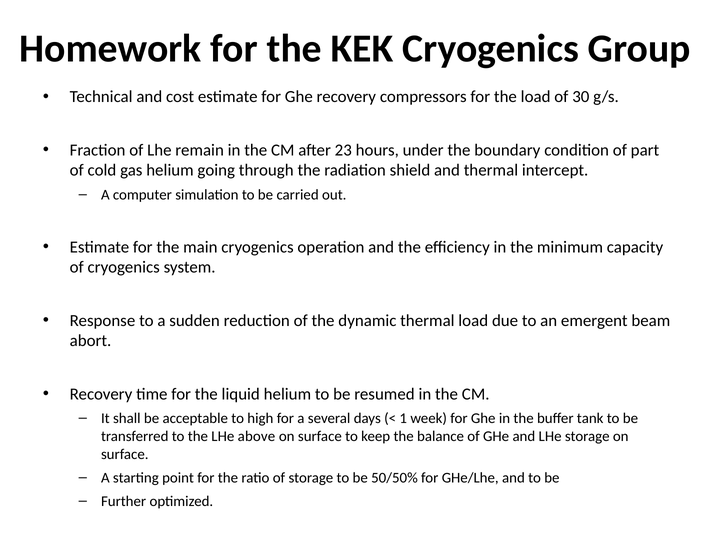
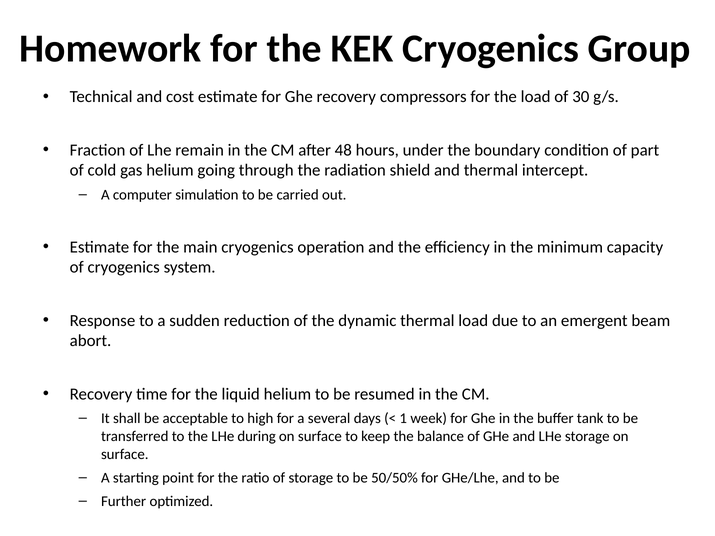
23: 23 -> 48 (343, 150)
above: above -> during (257, 437)
